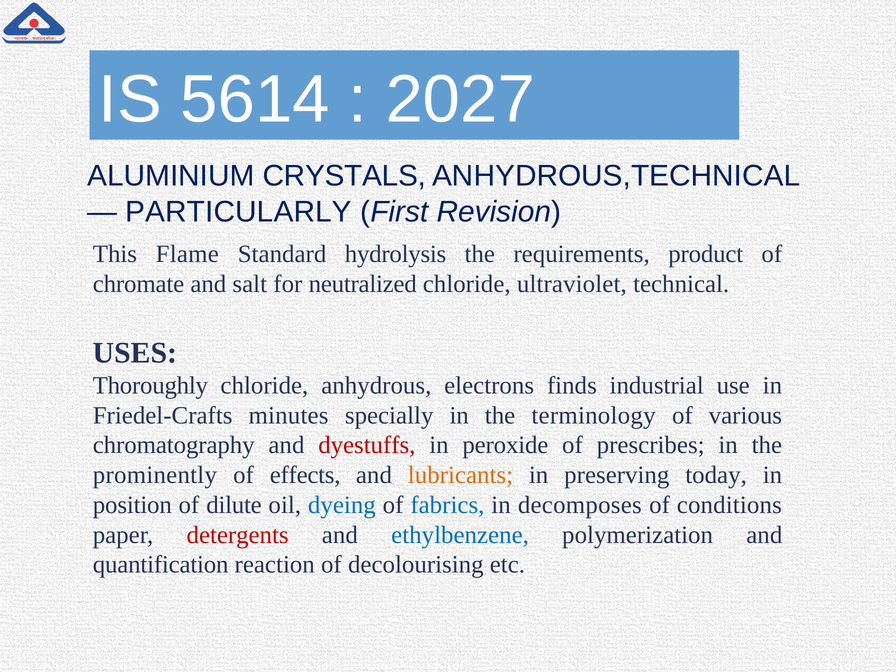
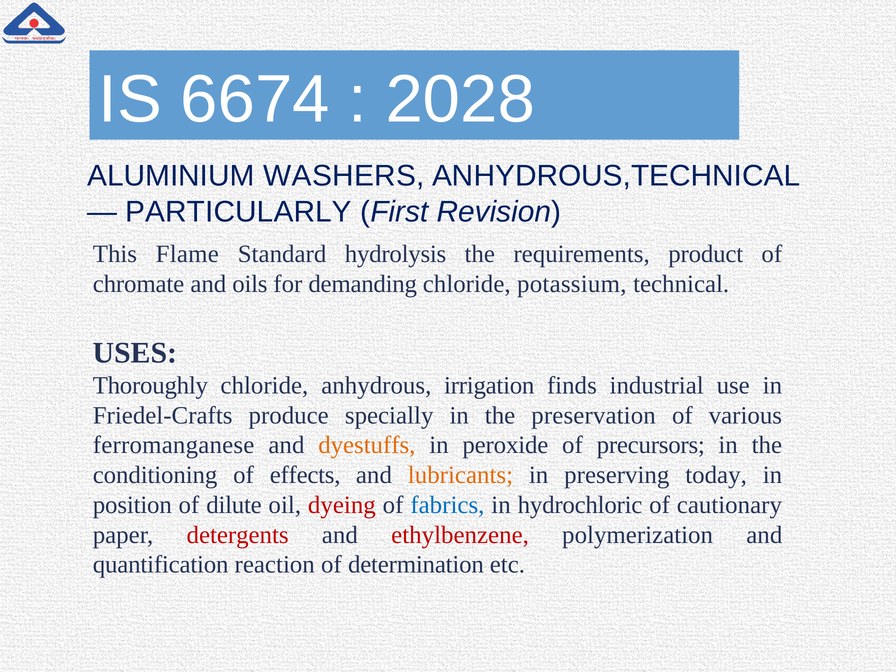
5614: 5614 -> 6674 (255, 100)
2027: 2027 -> 2028 (460, 100)
CRYSTALS: CRYSTALS -> WASHERS (344, 176)
salt: salt -> oils (250, 284)
neutralized: neutralized -> demanding (363, 284)
ultraviolet: ultraviolet -> potassium (572, 284)
electrons: electrons -> irrigation (489, 385)
minutes: minutes -> produce (289, 415)
terminology: terminology -> preservation (594, 415)
chromatography: chromatography -> ferromanganese (174, 445)
dyestuffs colour: red -> orange (367, 445)
prescribes: prescribes -> precursors (651, 445)
prominently: prominently -> conditioning (155, 475)
dyeing colour: blue -> red (342, 505)
decomposes: decomposes -> hydrochloric (580, 505)
conditions: conditions -> cautionary (729, 505)
ethylbenzene colour: blue -> red (460, 535)
decolourising: decolourising -> determination (416, 565)
